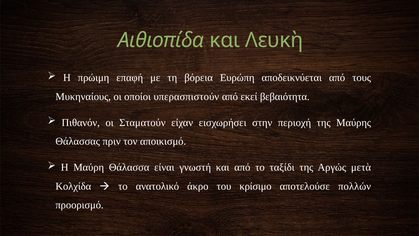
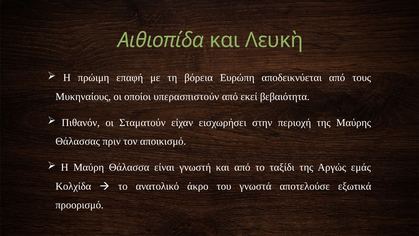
μετὰ: μετὰ -> εμάς (361, 167)
κρίσιμο: κρίσιμο -> γνωστά (255, 186)
πολλών: πολλών -> εξωτικά (355, 186)
